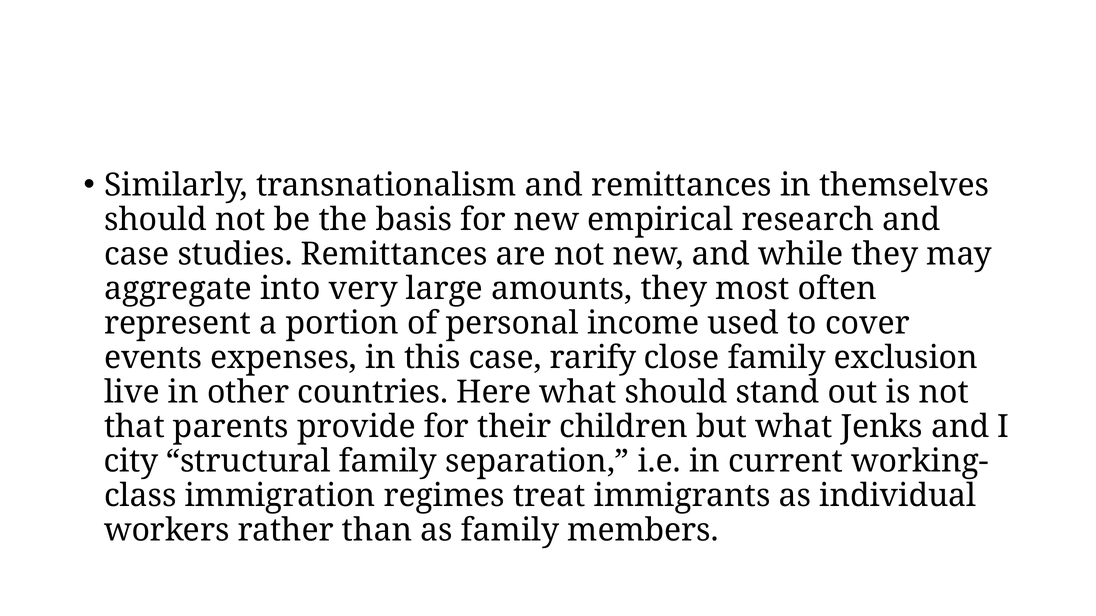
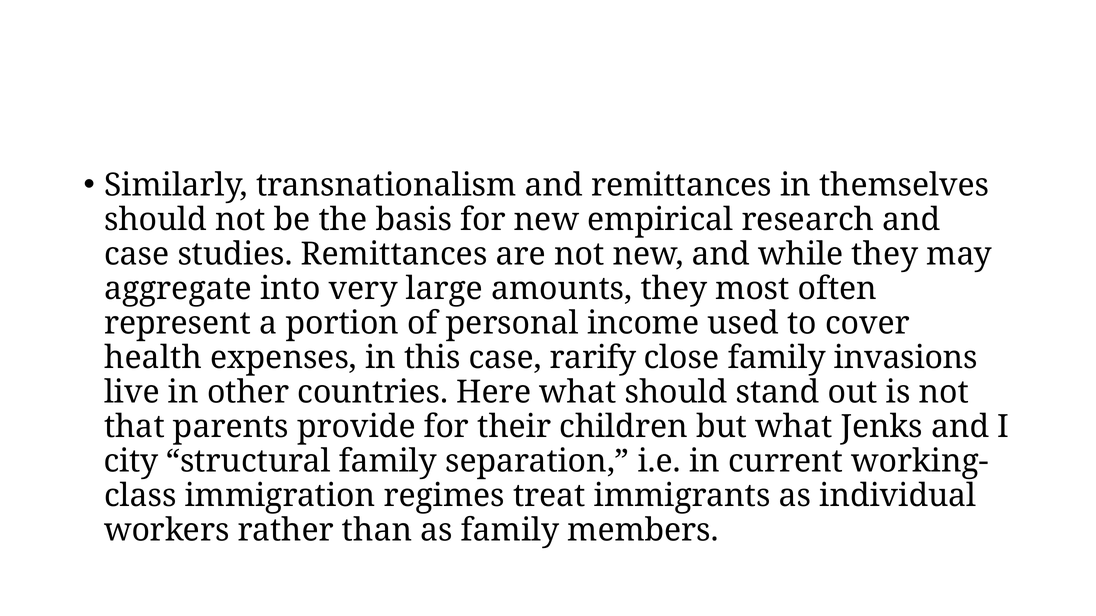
events: events -> health (153, 358)
exclusion: exclusion -> invasions (906, 358)
